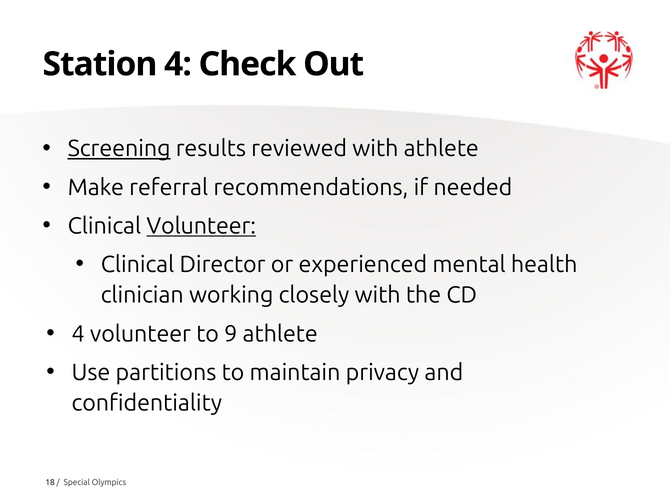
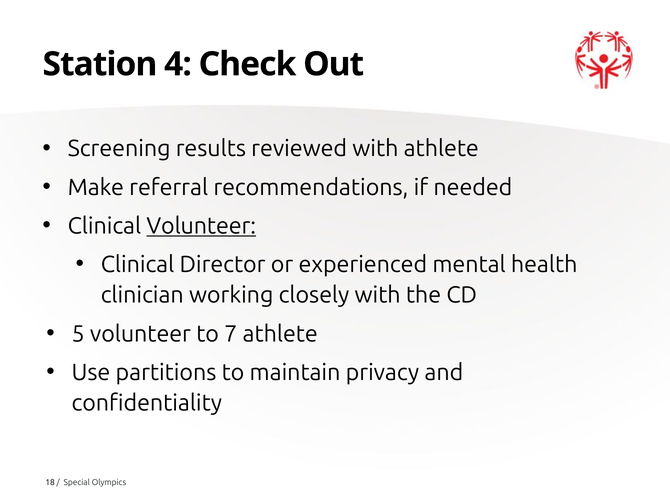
Screening underline: present -> none (119, 149)
4: 4 -> 5 (78, 334)
9: 9 -> 7 (231, 334)
